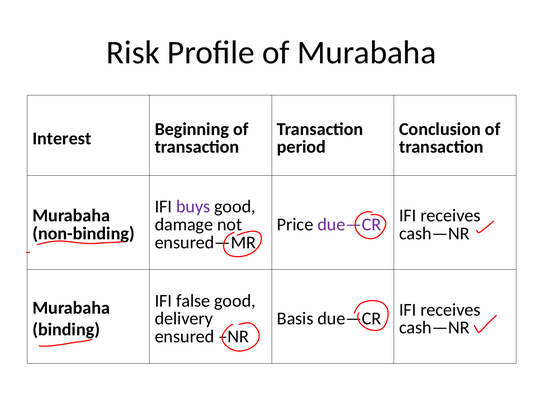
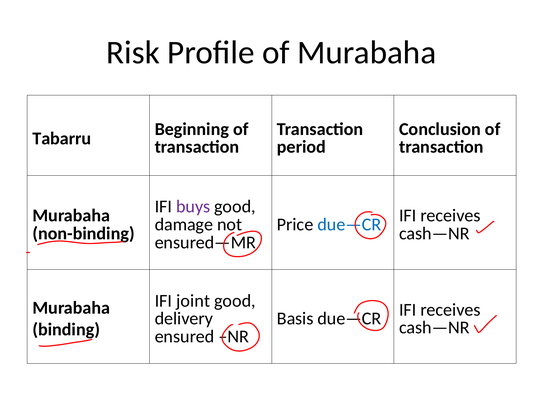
Interest: Interest -> Tabarru (62, 139)
due—CR colour: purple -> blue (349, 225)
false: false -> joint (193, 301)
